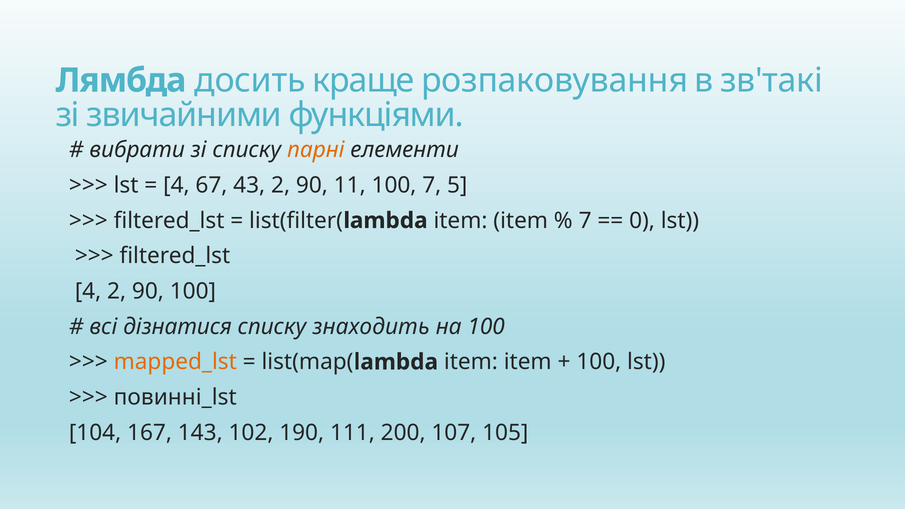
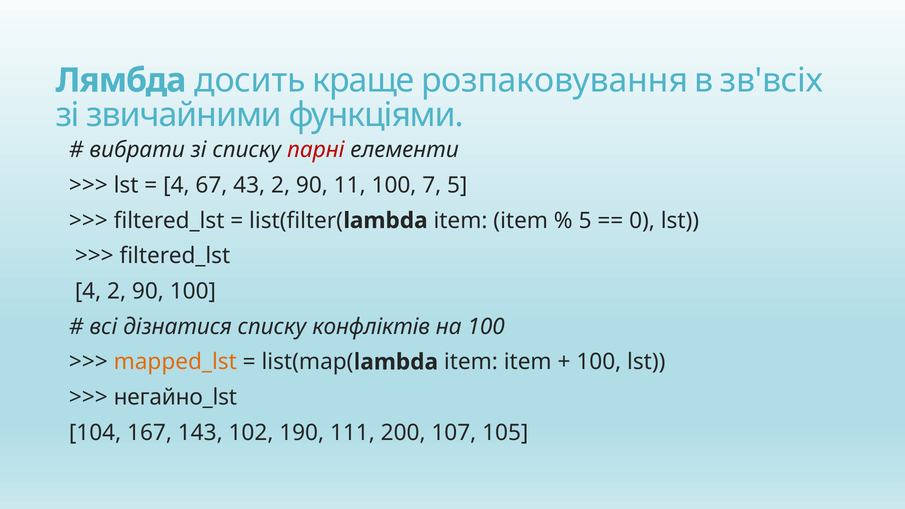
зв'такі: зв'такі -> зв'всіх (771, 80)
парні colour: orange -> red (316, 150)
7: 7 -> 5 (585, 221)
знаходить: знаходить -> конфліктів (371, 327)
повинні_lst: повинні_lst -> негайно_lst (175, 397)
